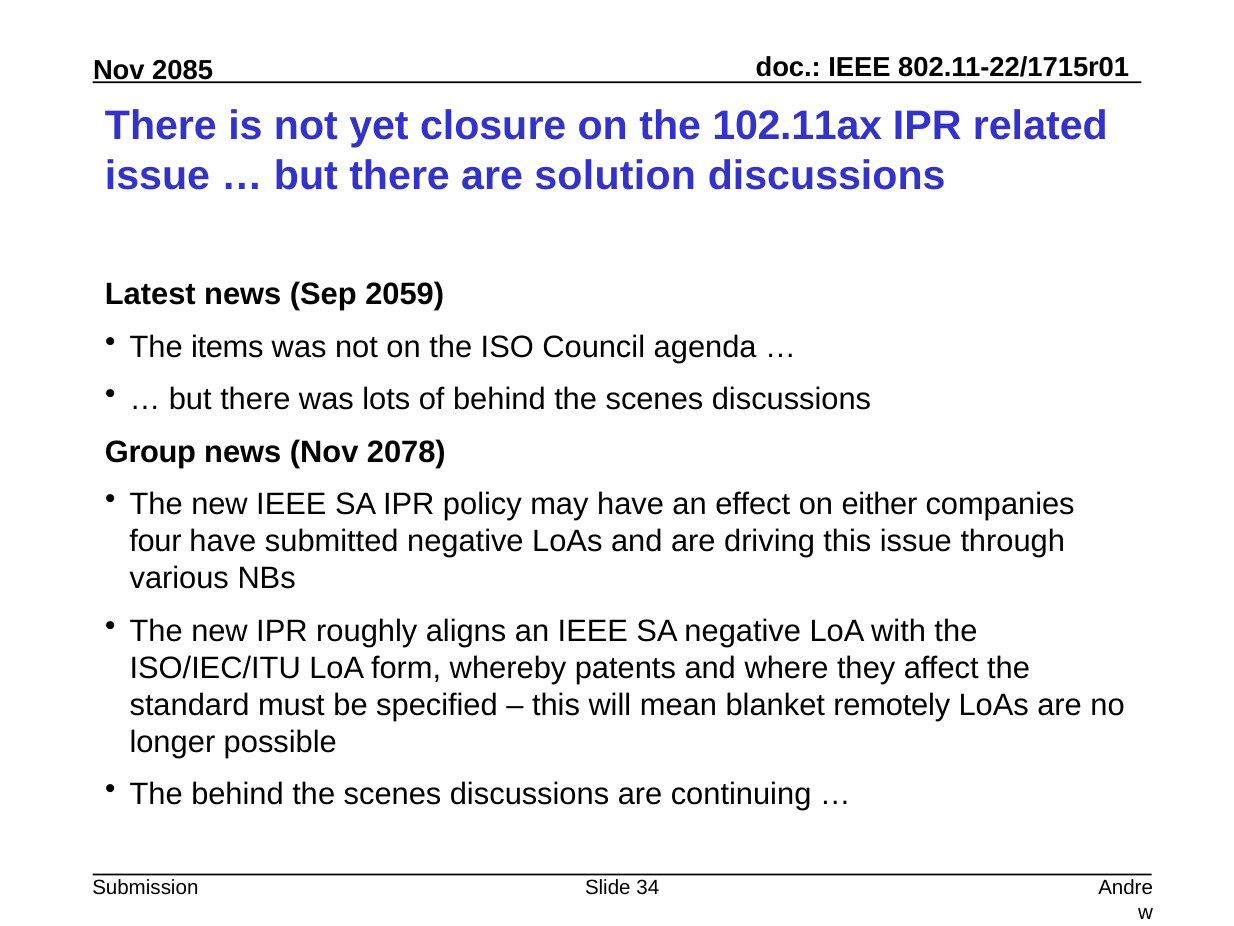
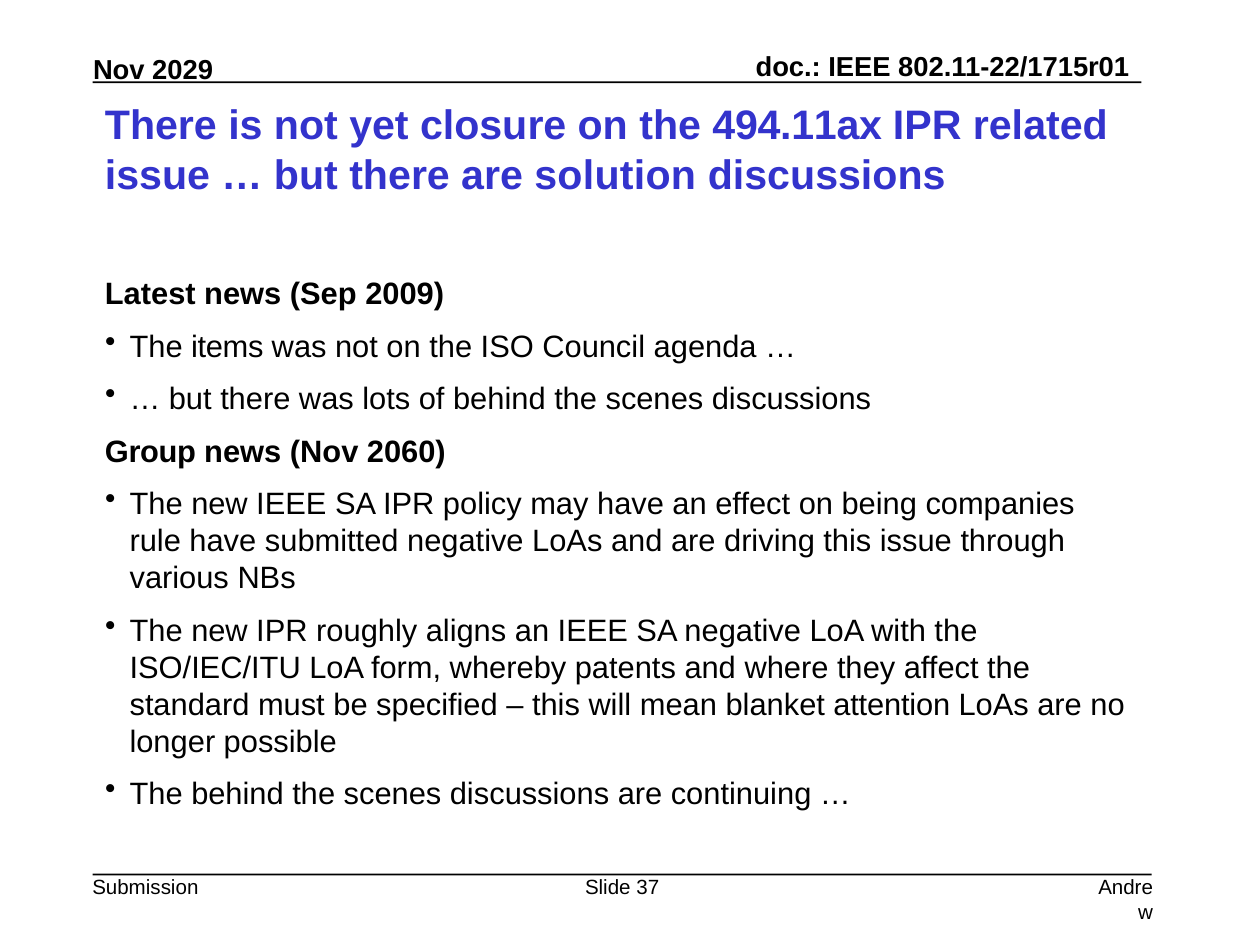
2085: 2085 -> 2029 (183, 70)
102.11ax: 102.11ax -> 494.11ax (797, 126)
2059: 2059 -> 2009 (405, 294)
2078: 2078 -> 2060 (406, 452)
either: either -> being (879, 504)
four: four -> rule (155, 541)
remotely: remotely -> attention (892, 705)
34: 34 -> 37 (648, 888)
